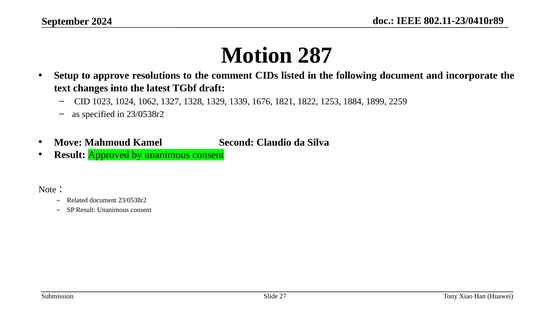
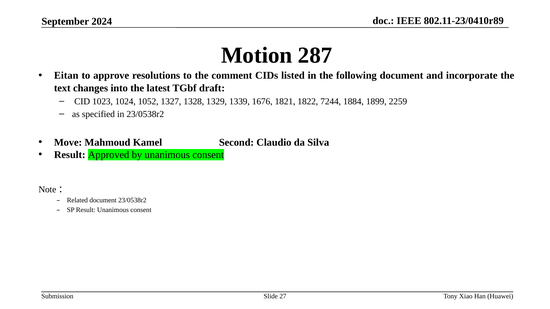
Setup: Setup -> Eitan (66, 76)
1062: 1062 -> 1052 (148, 101)
1253: 1253 -> 7244 (331, 101)
